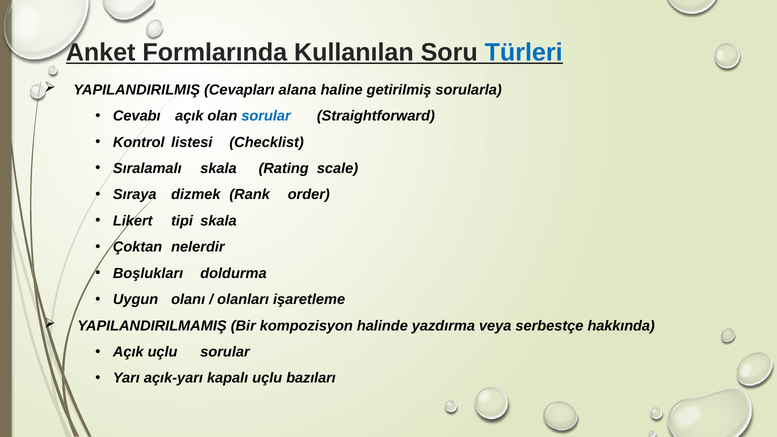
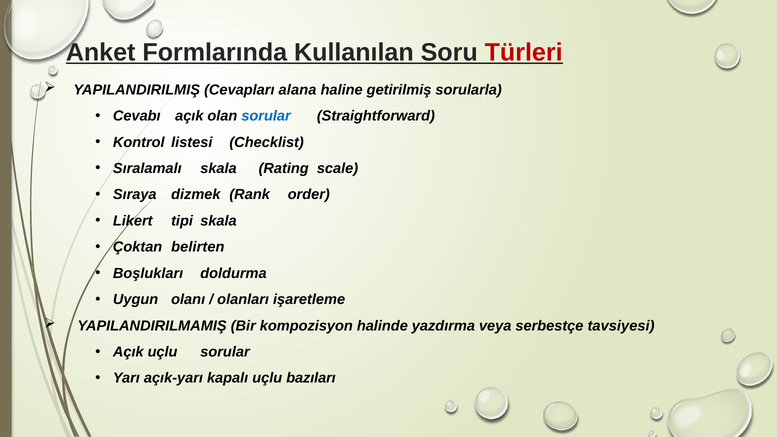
Türleri colour: blue -> red (524, 52)
nelerdir: nelerdir -> belirten (198, 247)
hakkında: hakkında -> tavsiyesi (621, 326)
